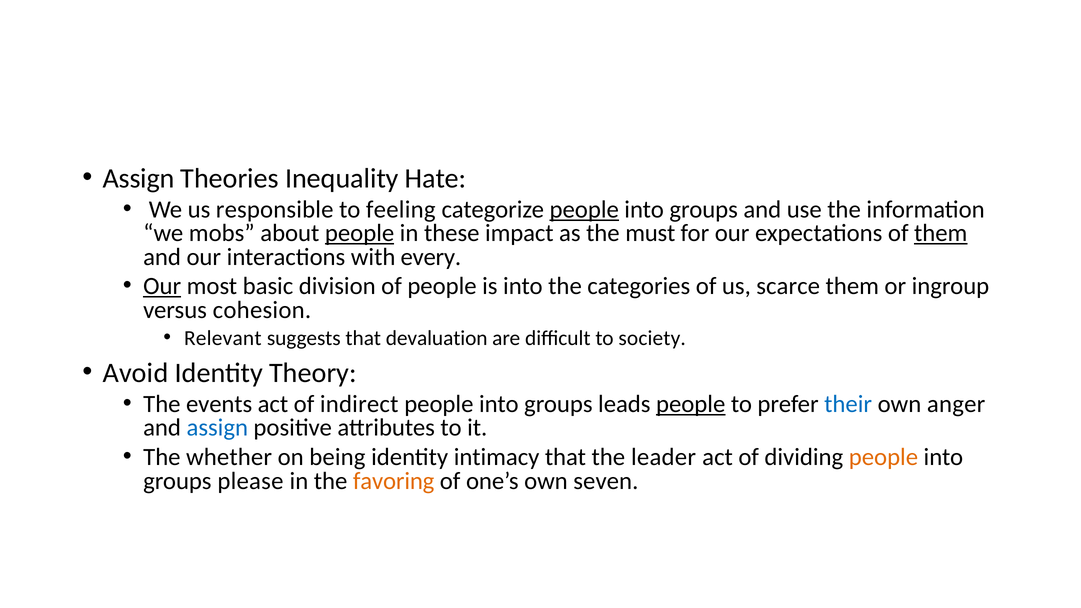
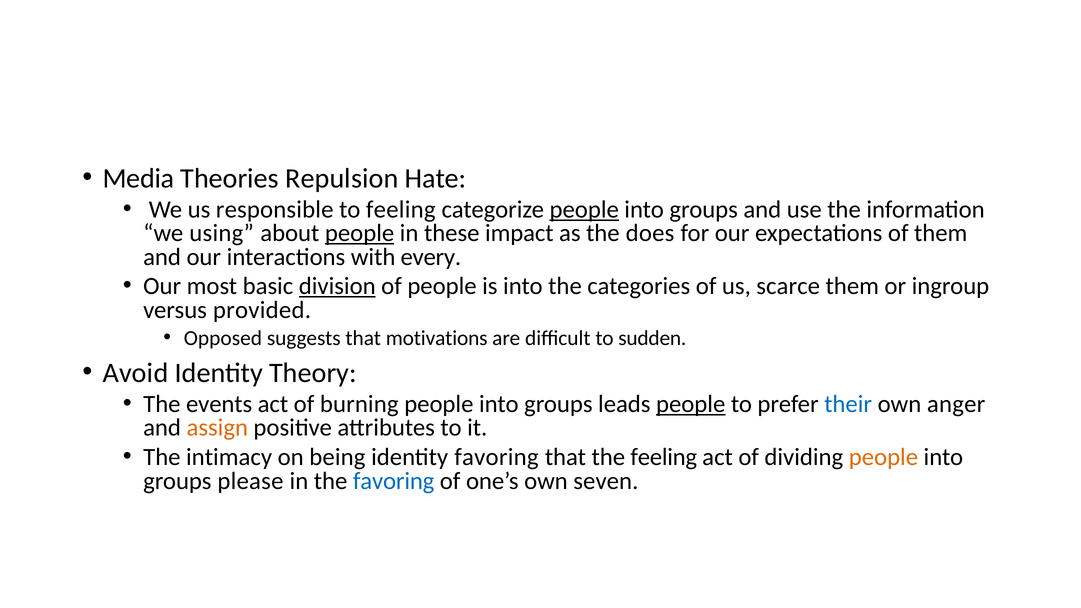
Assign: Assign -> Media (139, 178)
Inequality: Inequality -> Repulsion (342, 178)
mobs: mobs -> using (222, 233)
must: must -> does (650, 233)
them underline: present -> none (941, 233)
Our underline: present -> none (162, 286)
division underline: none -> present (337, 286)
cohesion: cohesion -> provided (262, 310)
Relevant: Relevant -> Opposed (223, 338)
devaluation: devaluation -> motivations (437, 338)
society: society -> sudden (652, 338)
indirect: indirect -> burning (359, 404)
assign colour: blue -> orange (217, 428)
whether: whether -> intimacy (229, 457)
identity intimacy: intimacy -> favoring (496, 457)
the leader: leader -> feeling (664, 457)
favoring colour: orange -> blue (394, 481)
